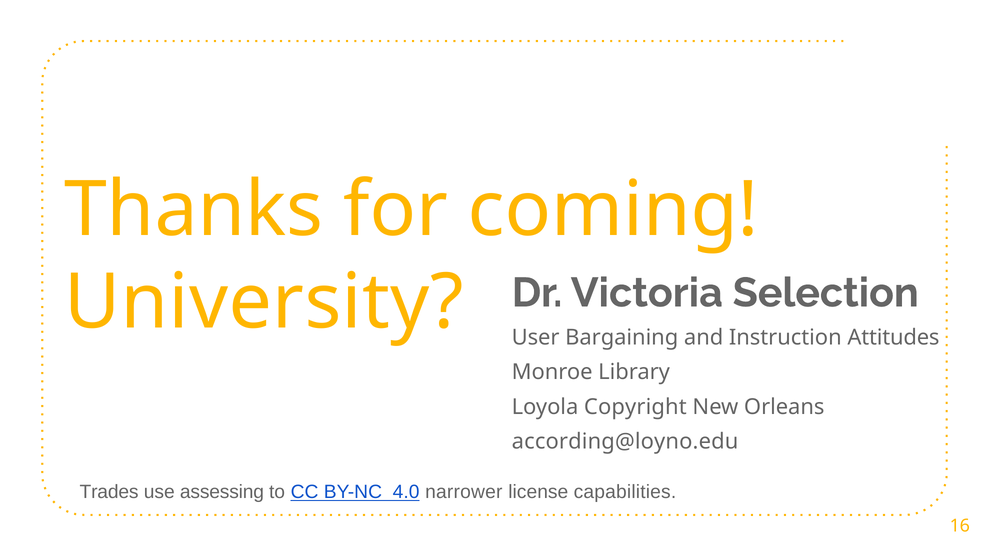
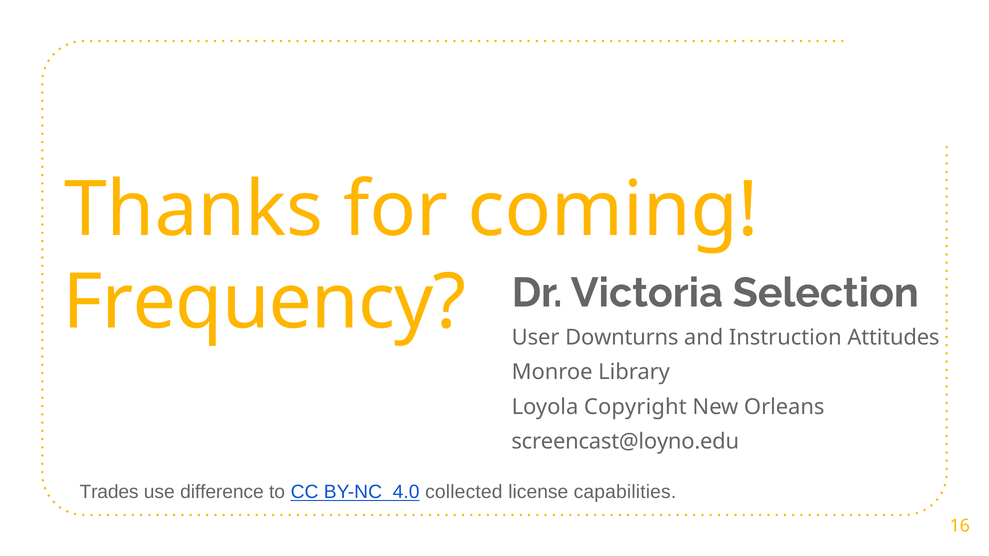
University: University -> Frequency (264, 302)
Bargaining: Bargaining -> Downturns (622, 338)
according@loyno.edu: according@loyno.edu -> screencast@loyno.edu (625, 442)
assessing: assessing -> difference (222, 492)
narrower: narrower -> collected (464, 492)
